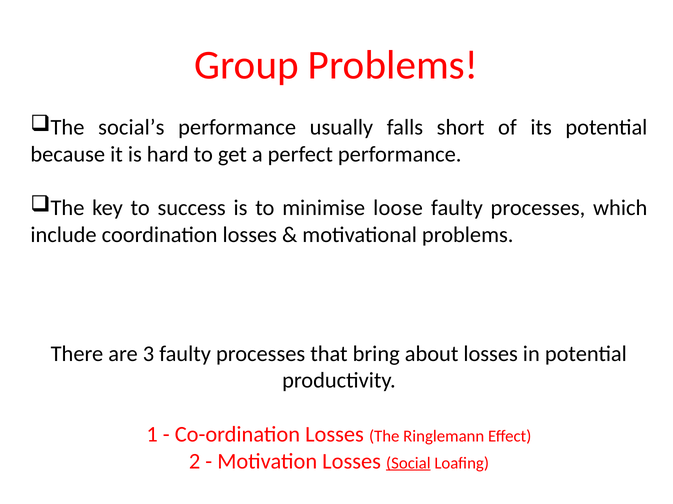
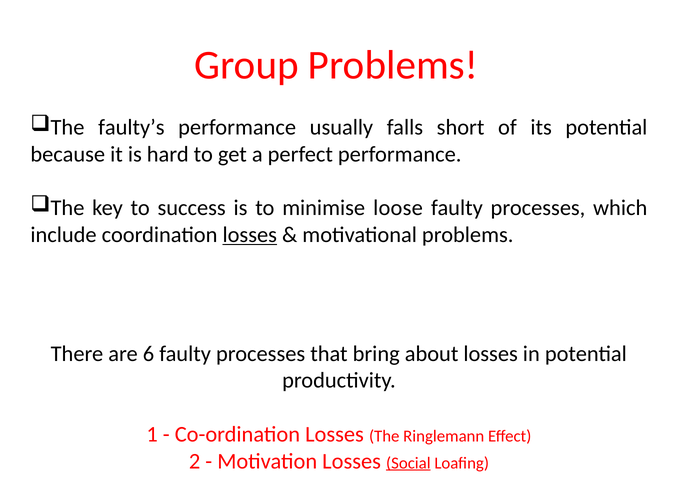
social’s: social’s -> faulty’s (131, 128)
losses underline: none -> present (250, 235)
3: 3 -> 6 (148, 354)
